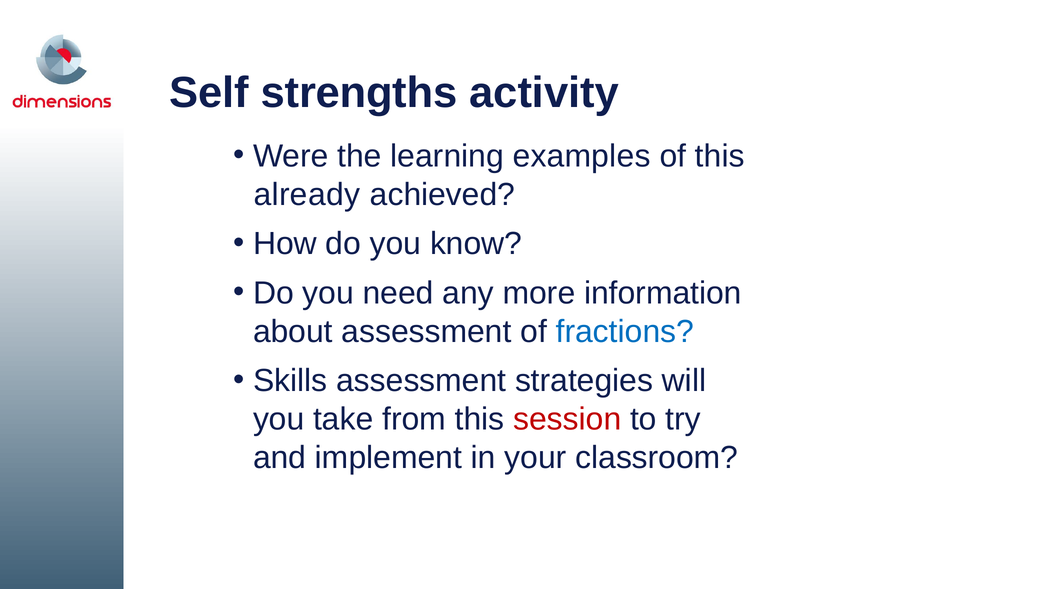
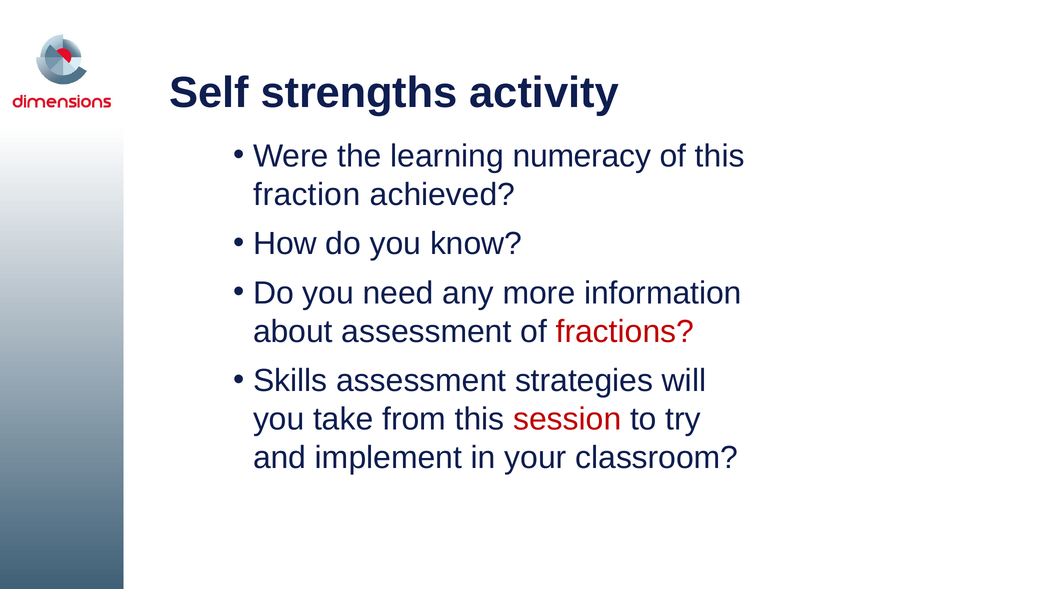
examples: examples -> numeracy (582, 156)
already: already -> fraction (307, 194)
fractions colour: blue -> red (625, 331)
